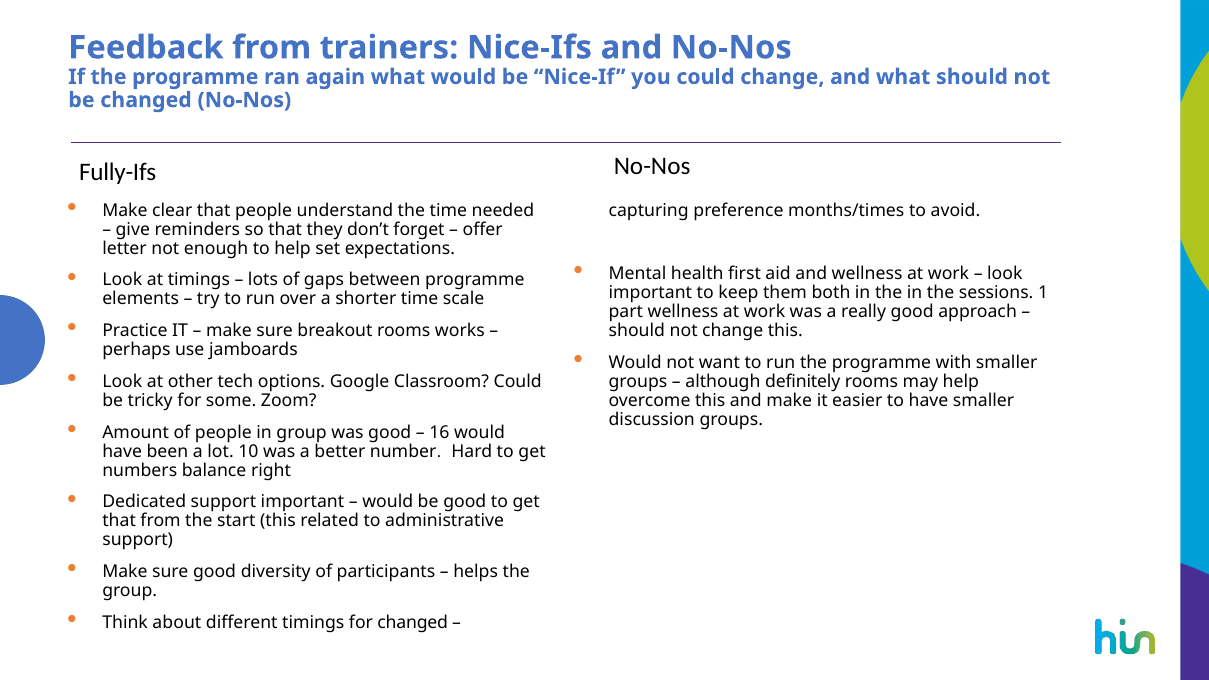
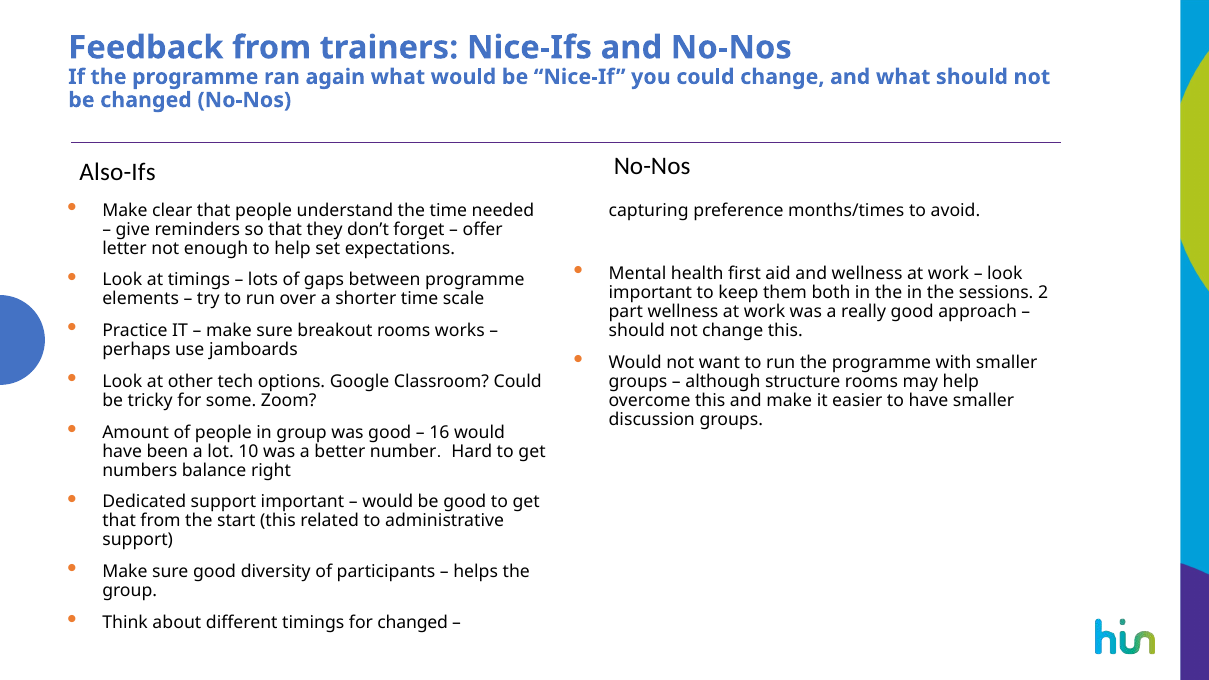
Fully-Ifs: Fully-Ifs -> Also-Ifs (117, 172)
1: 1 -> 2 (1043, 293)
definitely: definitely -> structure (803, 381)
